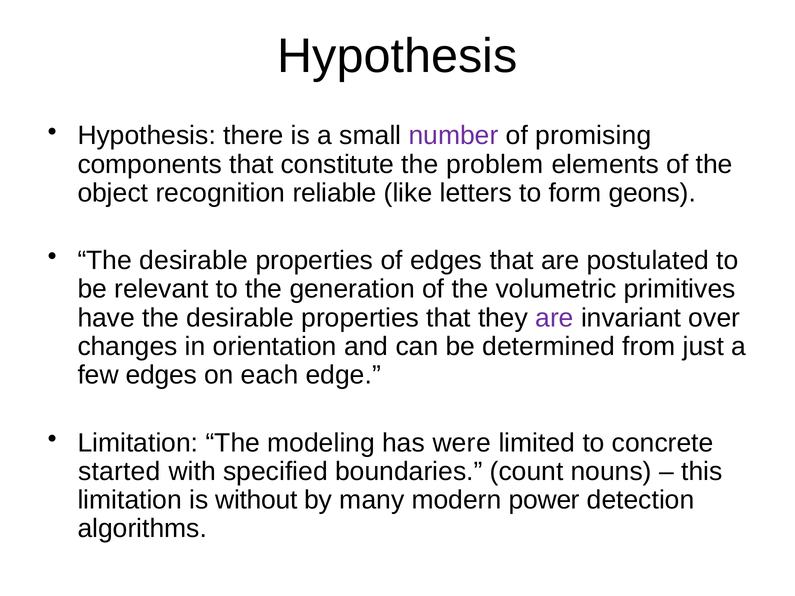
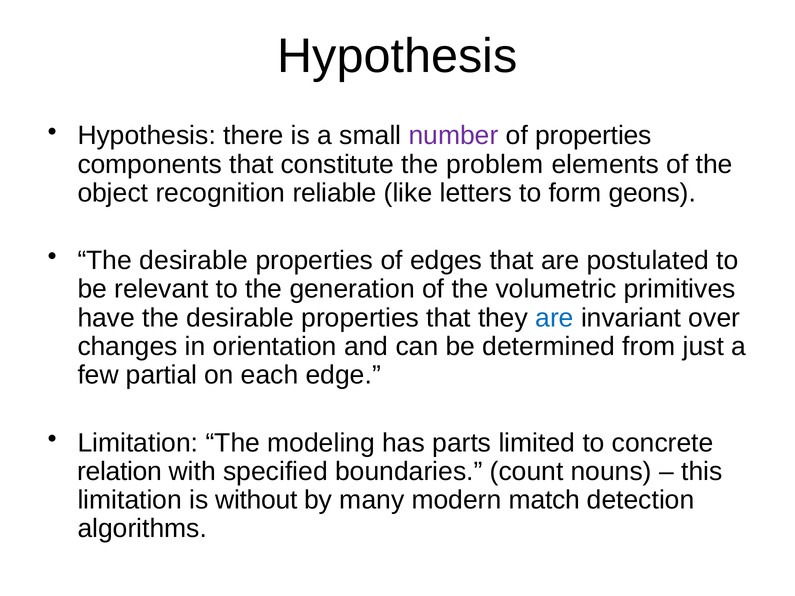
of promising: promising -> properties (594, 136)
are colour: purple -> blue (554, 318)
few edges: edges -> partial (161, 375)
were: were -> parts (462, 443)
started: started -> relation (120, 472)
power: power -> match (544, 500)
